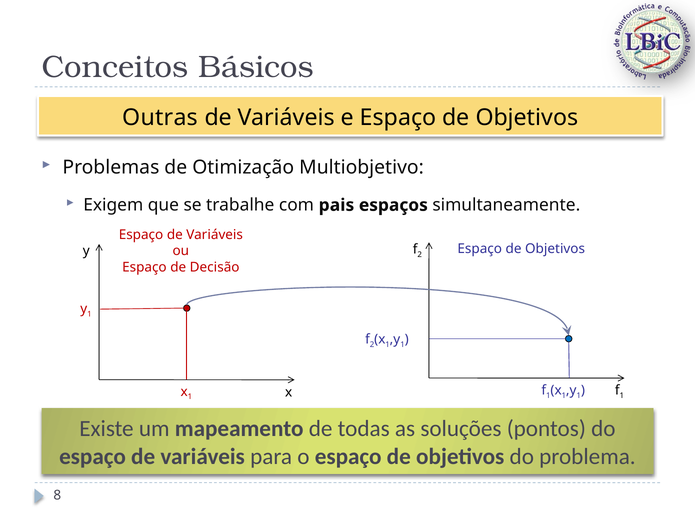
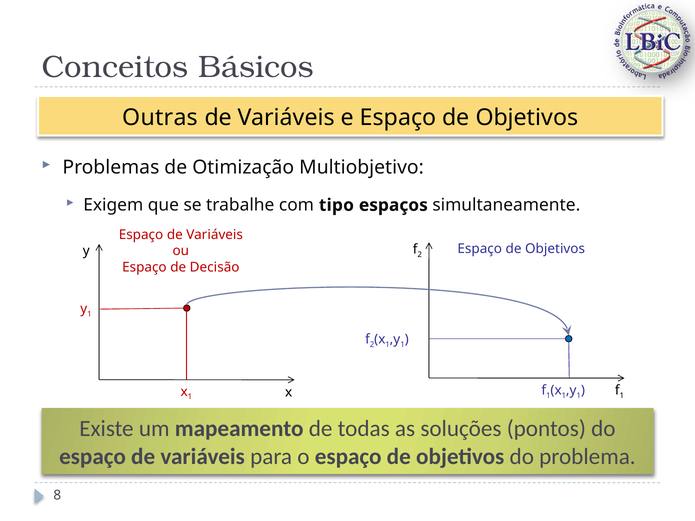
pais: pais -> tipo (336, 205)
